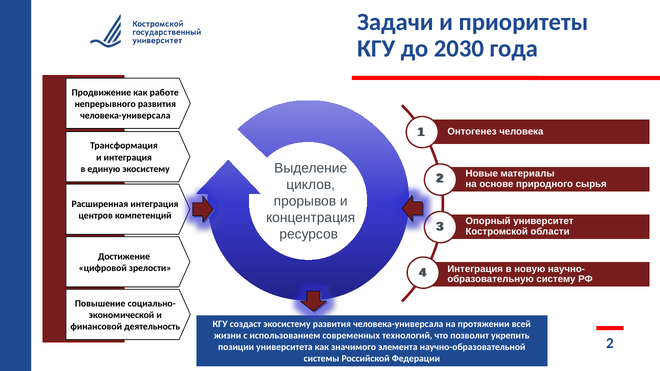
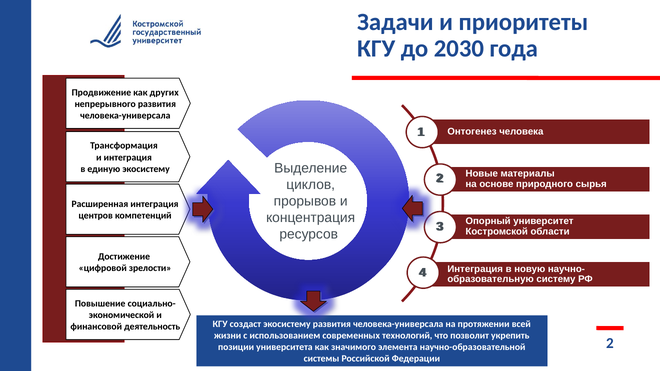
работе: работе -> других (164, 92)
